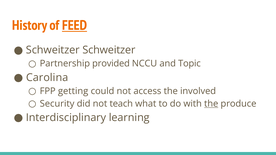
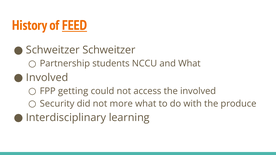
provided: provided -> students (111, 64)
and Topic: Topic -> What (189, 64)
Carolina: Carolina -> Involved (47, 78)
teach: teach -> more (121, 104)
the underline: present -> none (211, 104)
